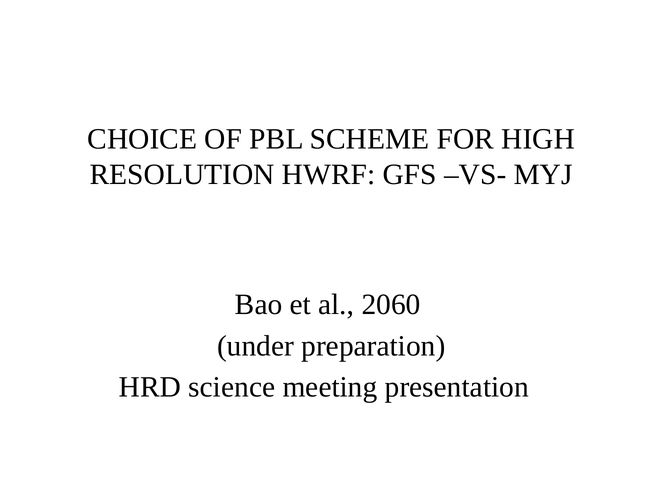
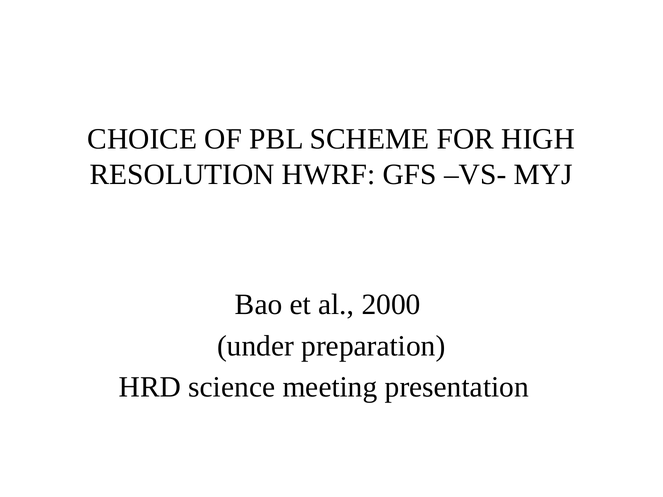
2060: 2060 -> 2000 (391, 305)
